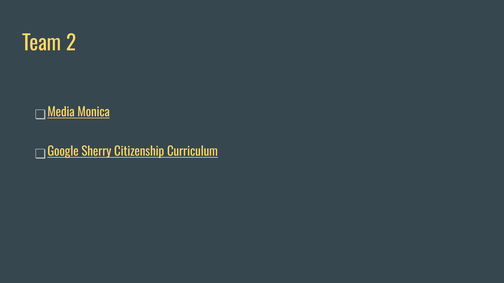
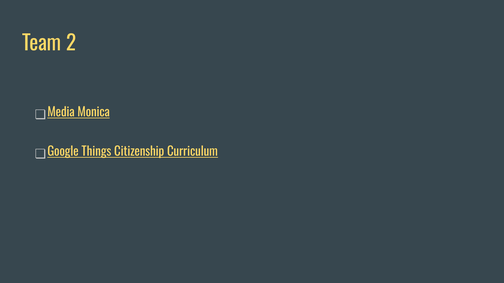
Sherry: Sherry -> Things (96, 152)
